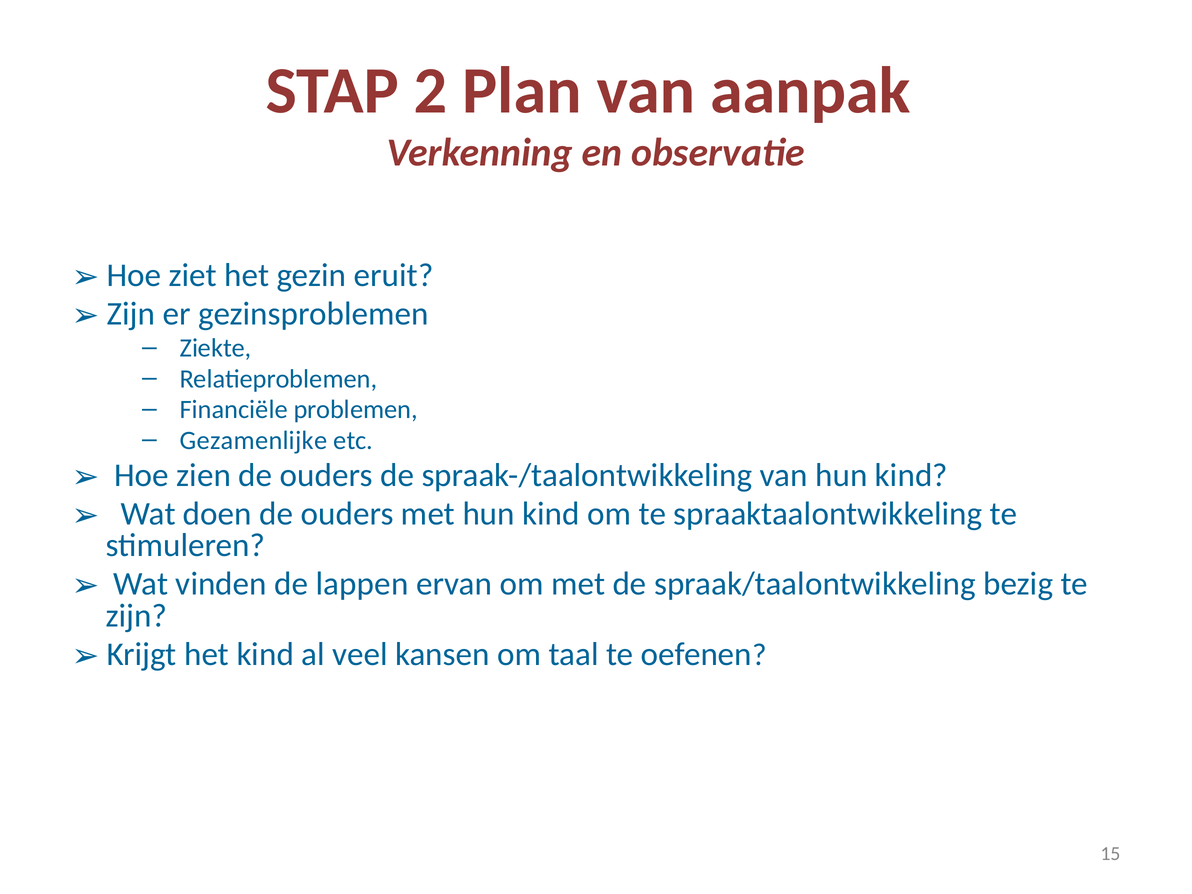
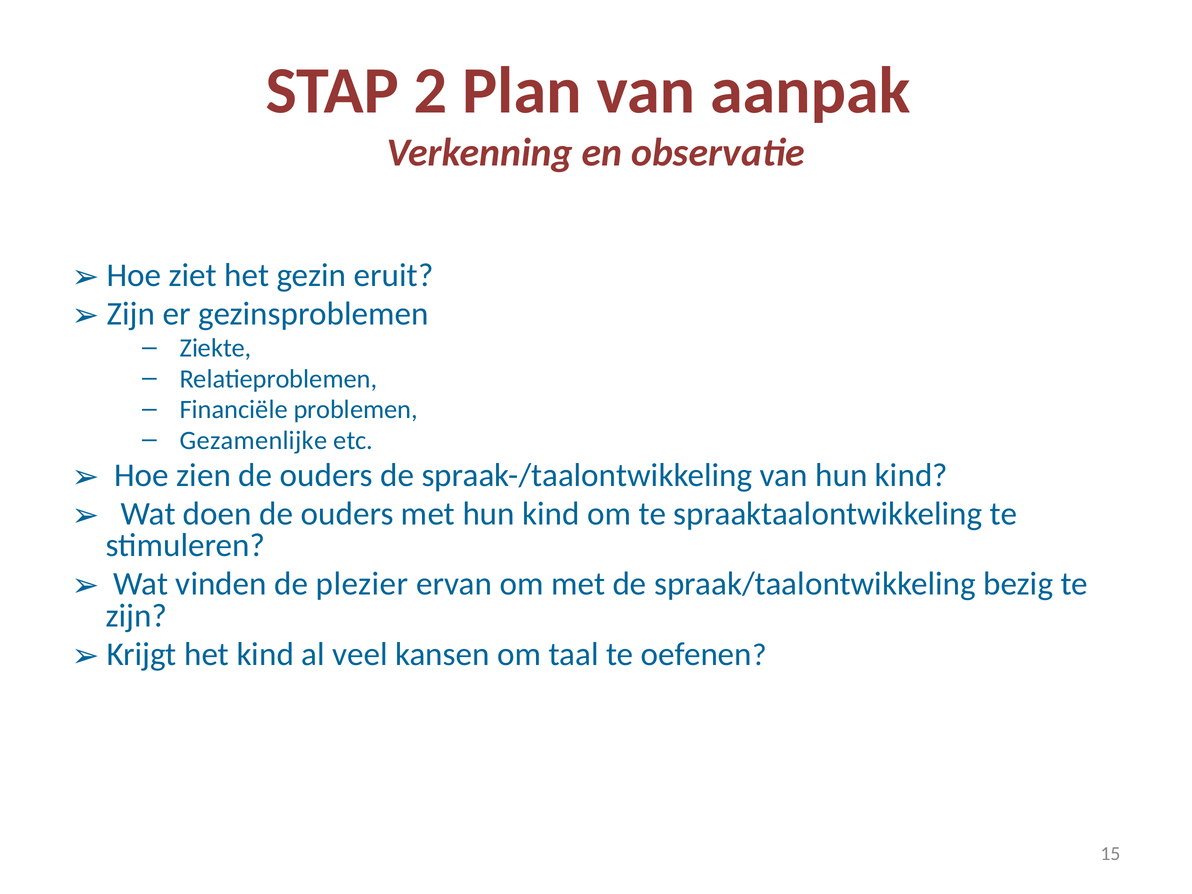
lappen: lappen -> plezier (362, 584)
